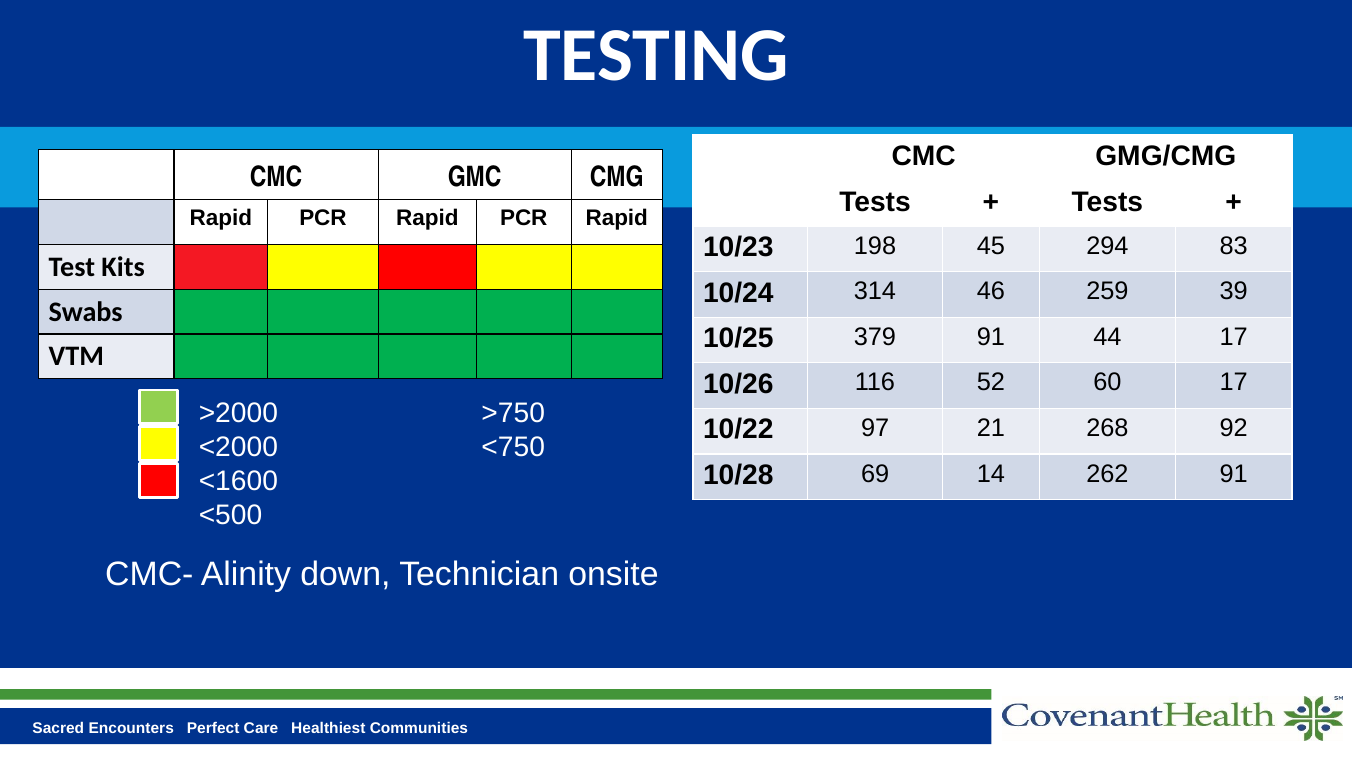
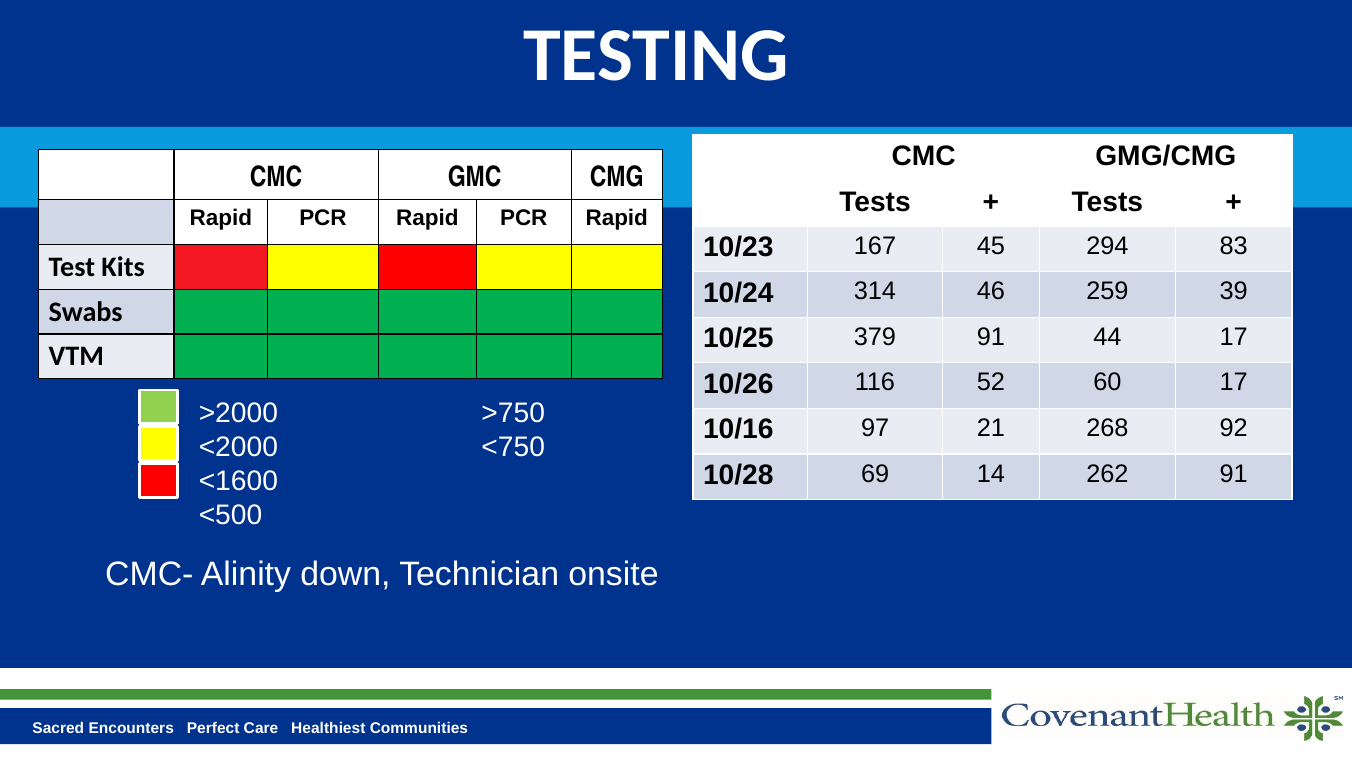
198: 198 -> 167 (875, 246)
10/22: 10/22 -> 10/16 (738, 429)
